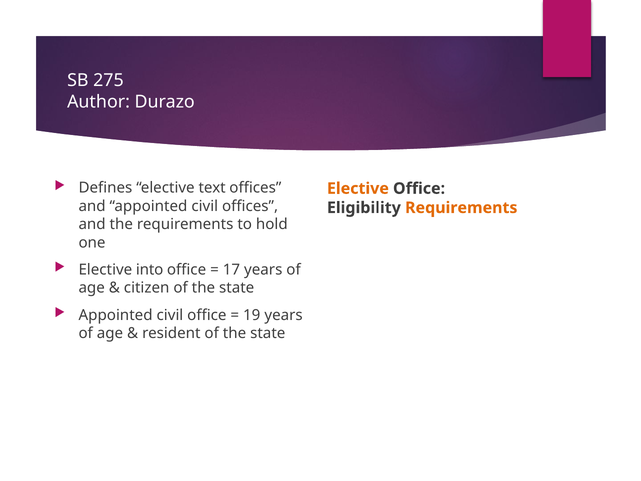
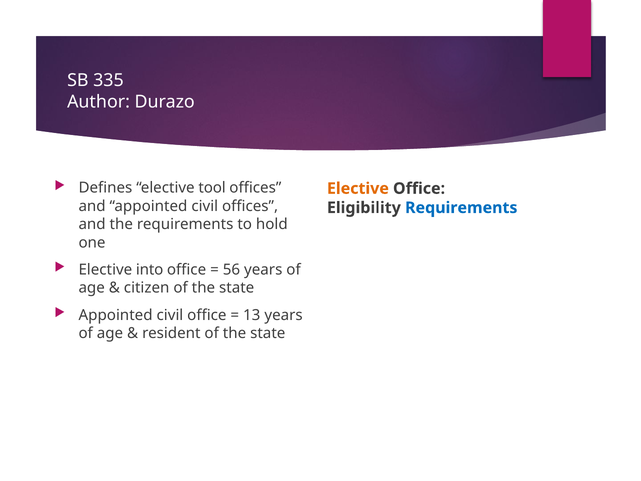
275: 275 -> 335 (108, 80)
text: text -> tool (212, 188)
Requirements colour: orange -> blue (461, 208)
17: 17 -> 56 (231, 270)
19: 19 -> 13 (252, 315)
